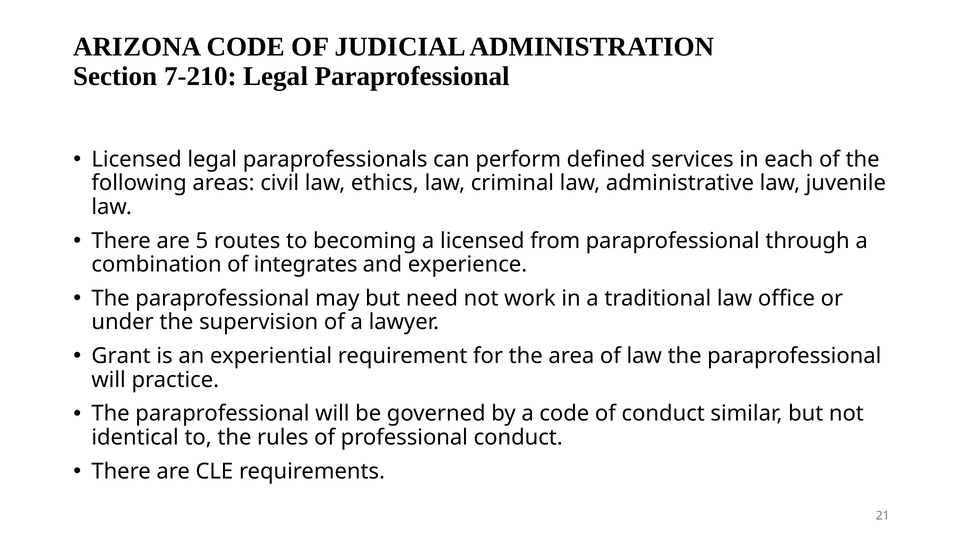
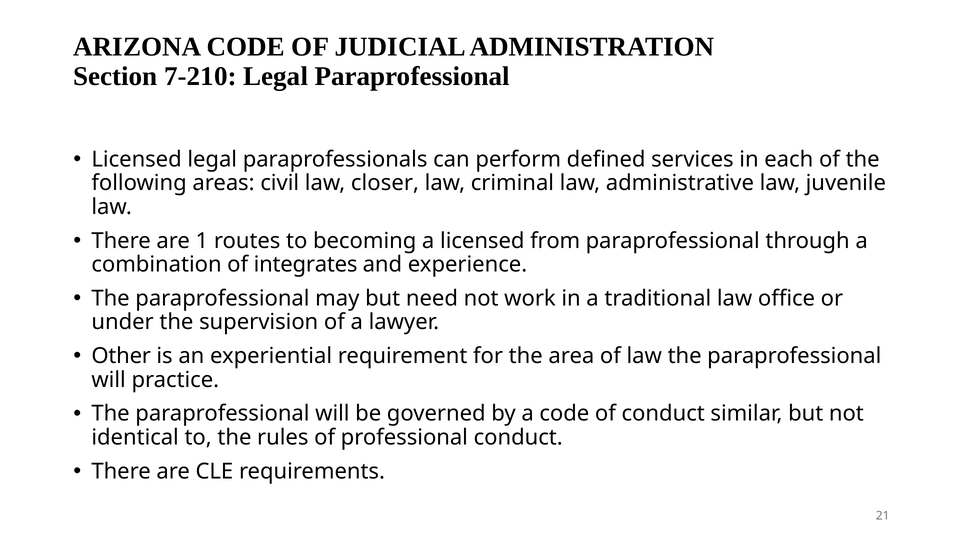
ethics: ethics -> closer (385, 183)
5: 5 -> 1 (202, 241)
Grant: Grant -> Other (121, 356)
